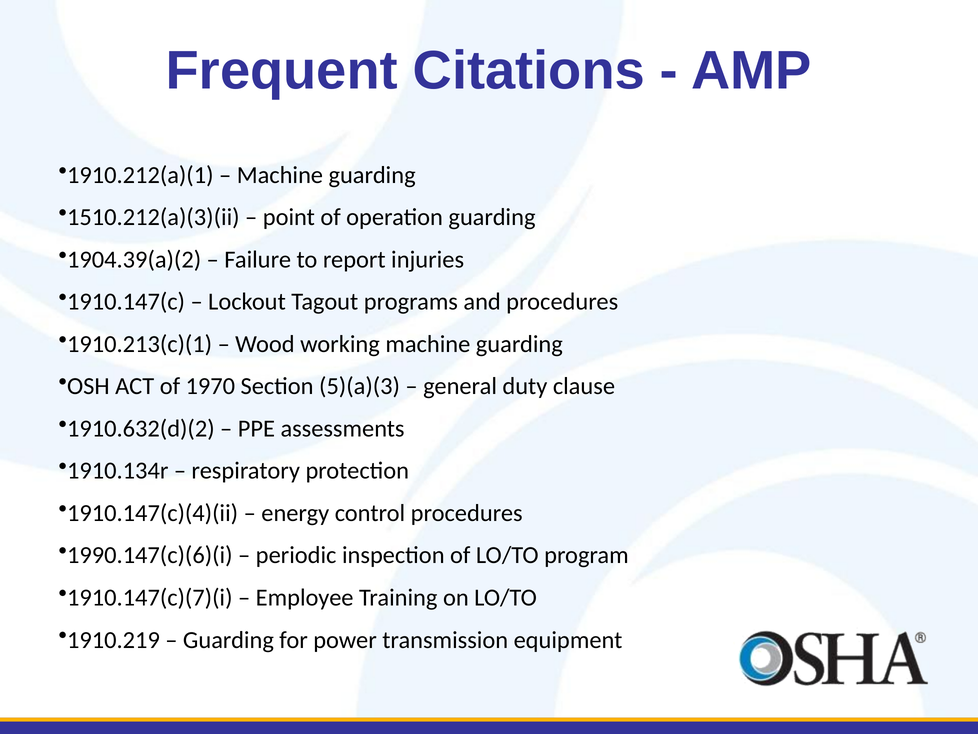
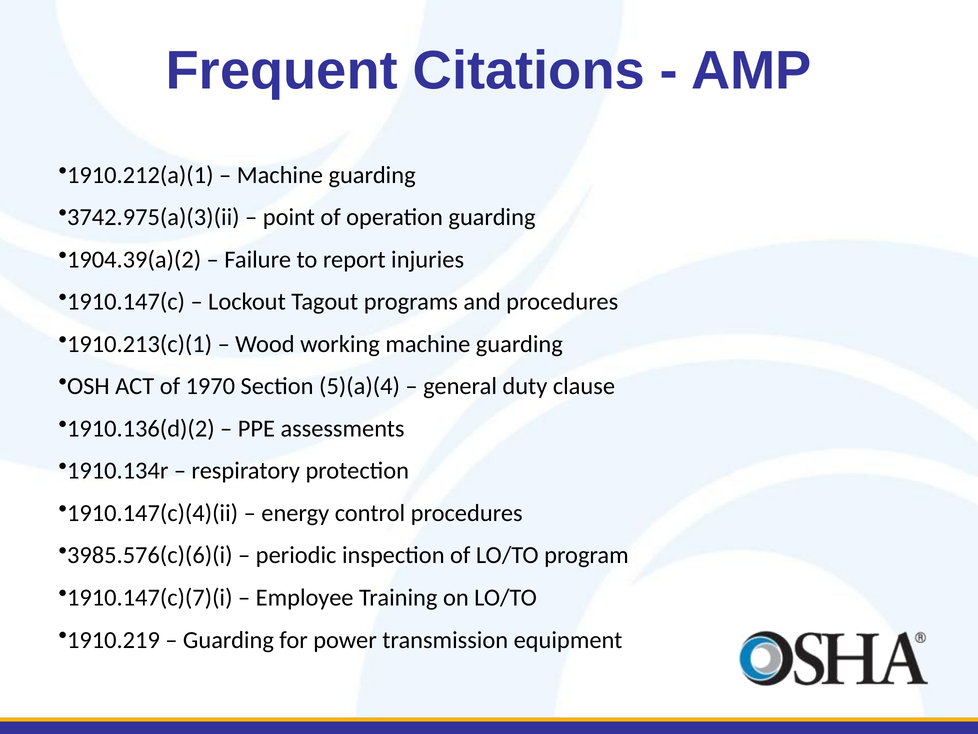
1510.212(a)(3)(ii: 1510.212(a)(3)(ii -> 3742.975(a)(3)(ii (153, 217)
5)(a)(3: 5)(a)(3 -> 5)(a)(4 (360, 386)
1910.632(d)(2: 1910.632(d)(2 -> 1910.136(d)(2 (141, 428)
1990.147(c)(6)(i: 1990.147(c)(6)(i -> 3985.576(c)(6)(i (150, 555)
